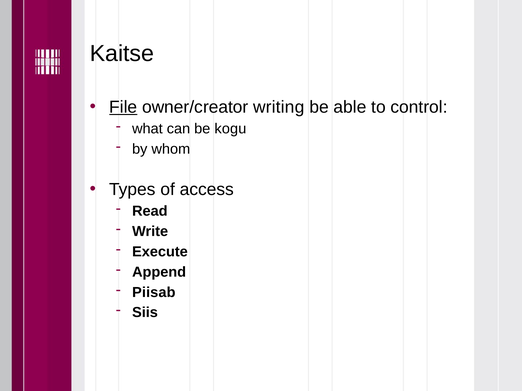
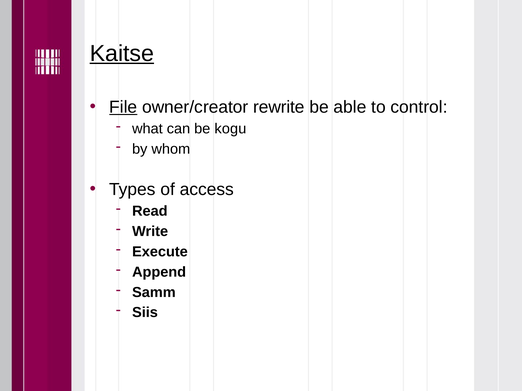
Kaitse underline: none -> present (122, 53)
writing: writing -> rewrite (279, 107)
Piisab: Piisab -> Samm (154, 293)
